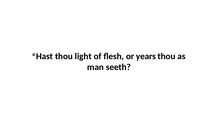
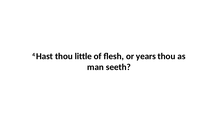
light: light -> little (83, 56)
